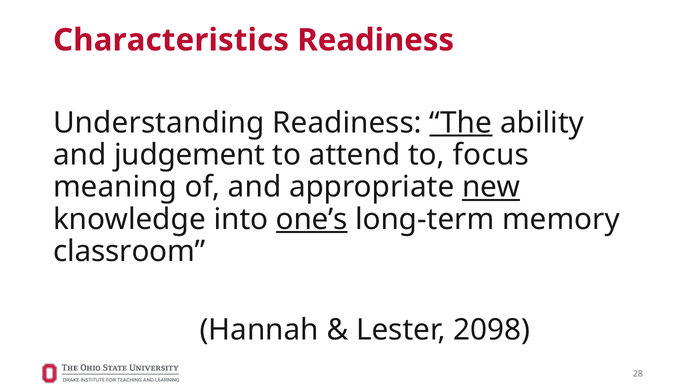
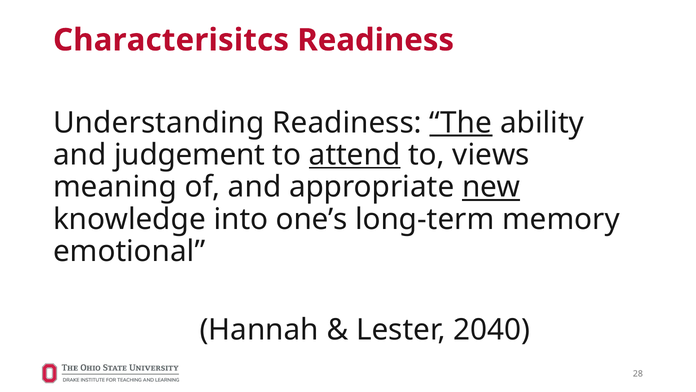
Characteristics: Characteristics -> Characterisitcs (171, 40)
attend underline: none -> present (355, 155)
focus: focus -> views (491, 155)
one’s underline: present -> none (312, 219)
classroom: classroom -> emotional (129, 251)
2098: 2098 -> 2040 (492, 330)
